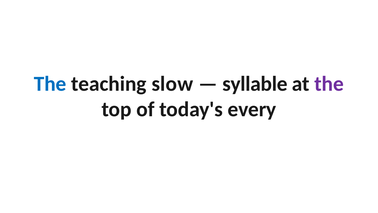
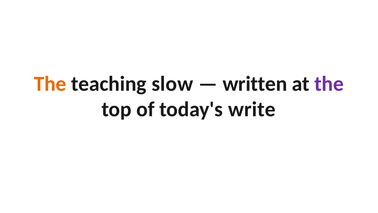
The colour: blue -> orange (50, 84)
syllable: syllable -> written (255, 84)
every: every -> write (252, 109)
